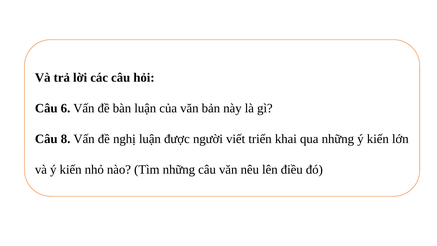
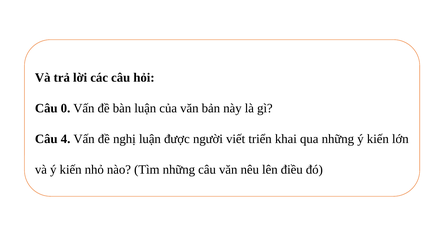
6: 6 -> 0 (66, 108)
8: 8 -> 4 (66, 139)
